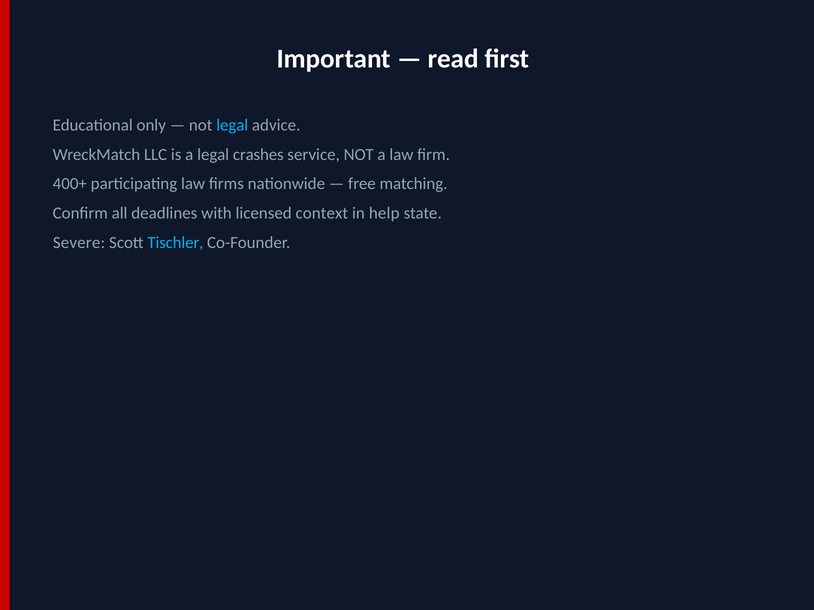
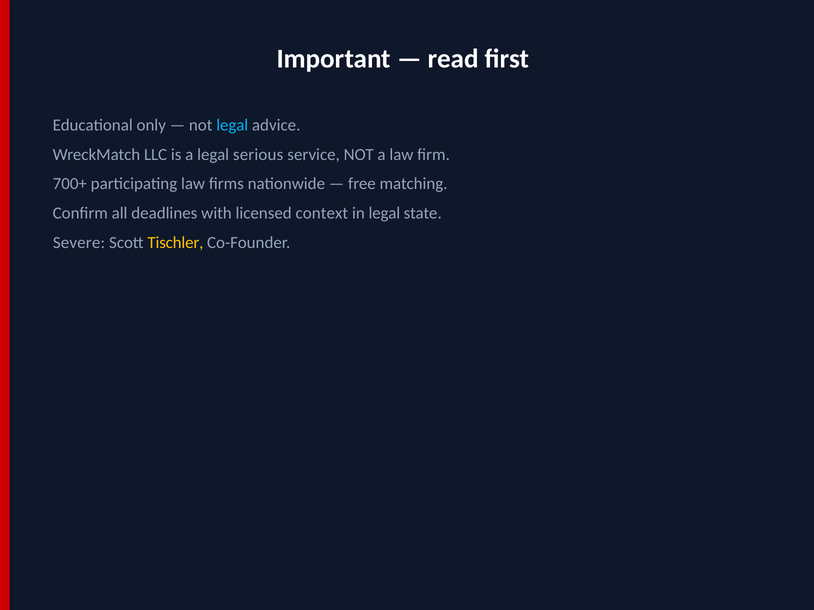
crashes: crashes -> serious (258, 155)
400+: 400+ -> 700+ (70, 184)
in help: help -> legal (384, 213)
Tischler colour: light blue -> yellow (175, 243)
